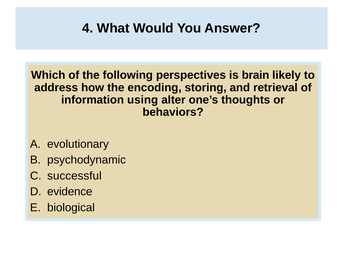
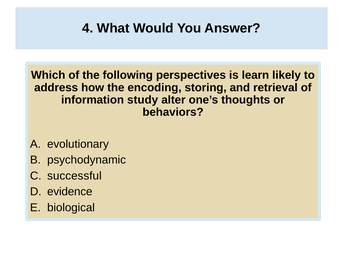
brain: brain -> learn (255, 75)
using: using -> study (143, 100)
